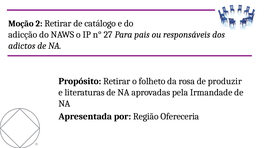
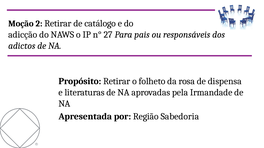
produzir: produzir -> dispensa (225, 81)
Ofereceria: Ofereceria -> Sabedoria (180, 117)
